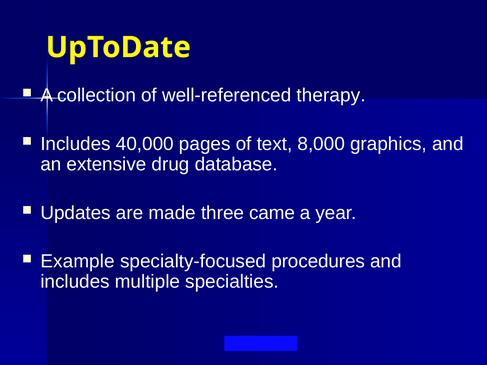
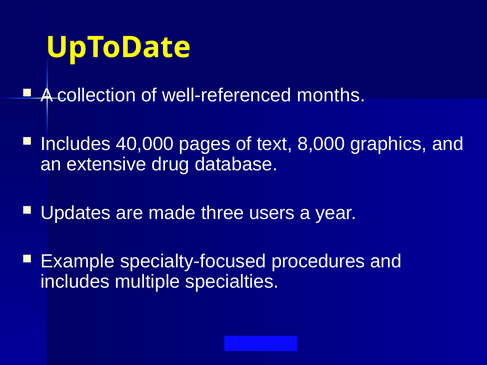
therapy: therapy -> months (331, 95)
came: came -> users (272, 213)
